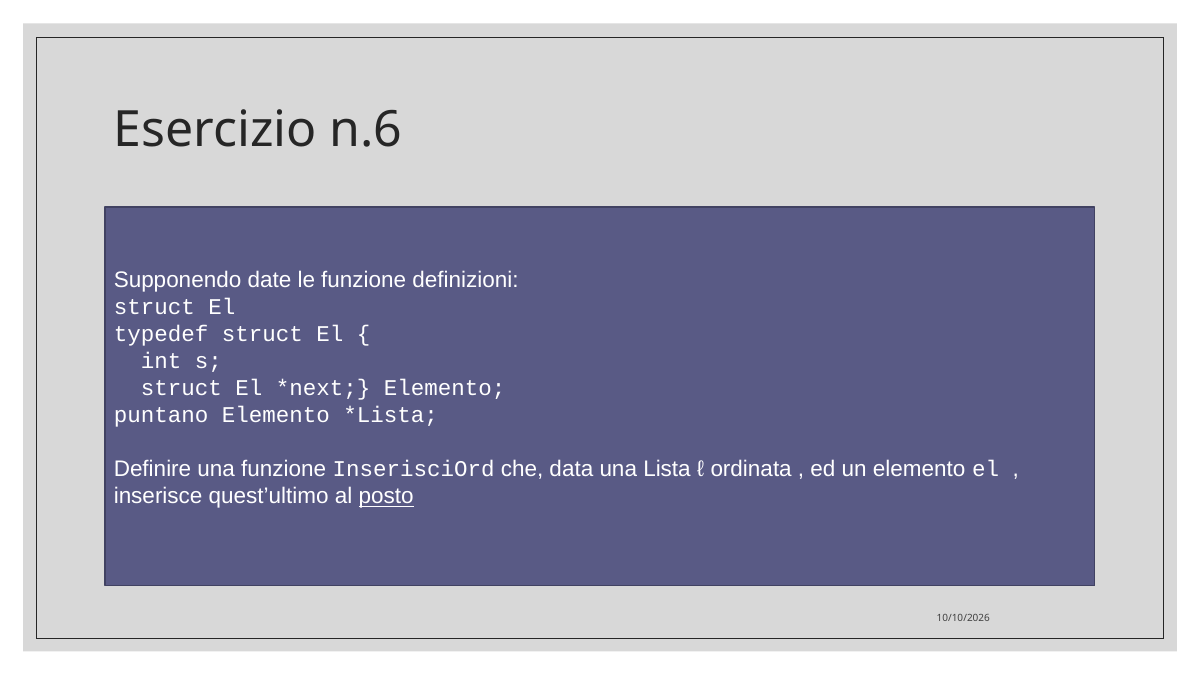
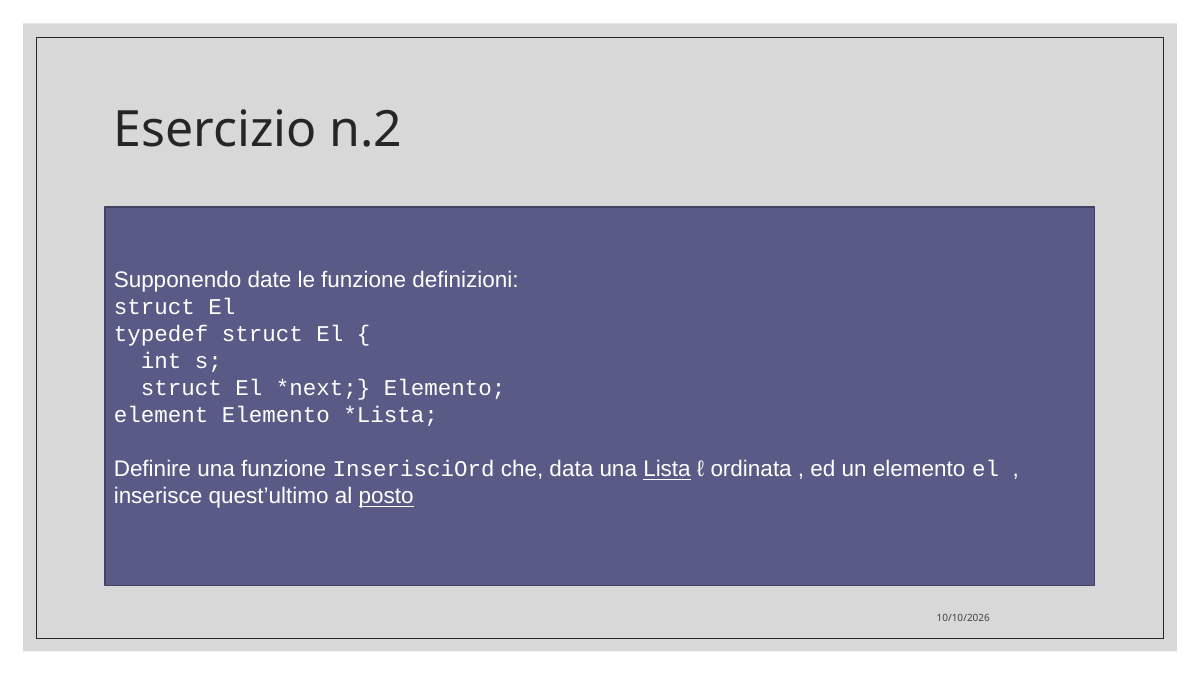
n.6: n.6 -> n.2 (366, 130)
puntano: puntano -> element (161, 415)
Lista underline: none -> present (667, 469)
